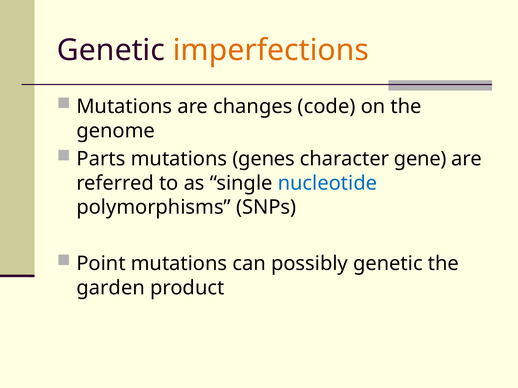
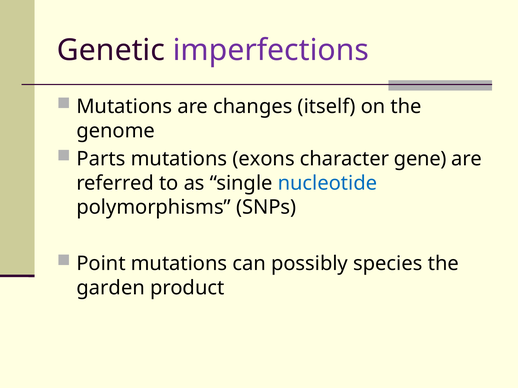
imperfections colour: orange -> purple (271, 50)
code: code -> itself (327, 107)
genes: genes -> exons (264, 159)
possibly genetic: genetic -> species (388, 264)
